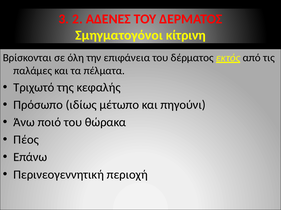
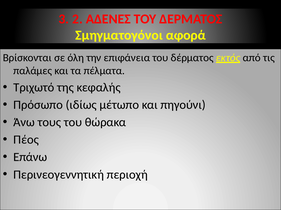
κίτρινη: κίτρινη -> αφορά (186, 35)
ποιό: ποιό -> τους (49, 123)
